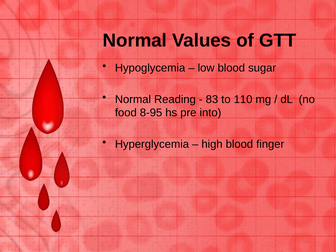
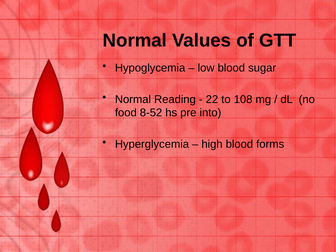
83: 83 -> 22 (212, 99)
110: 110 -> 108 (243, 99)
8-95: 8-95 -> 8-52 (151, 113)
finger: finger -> forms (270, 144)
